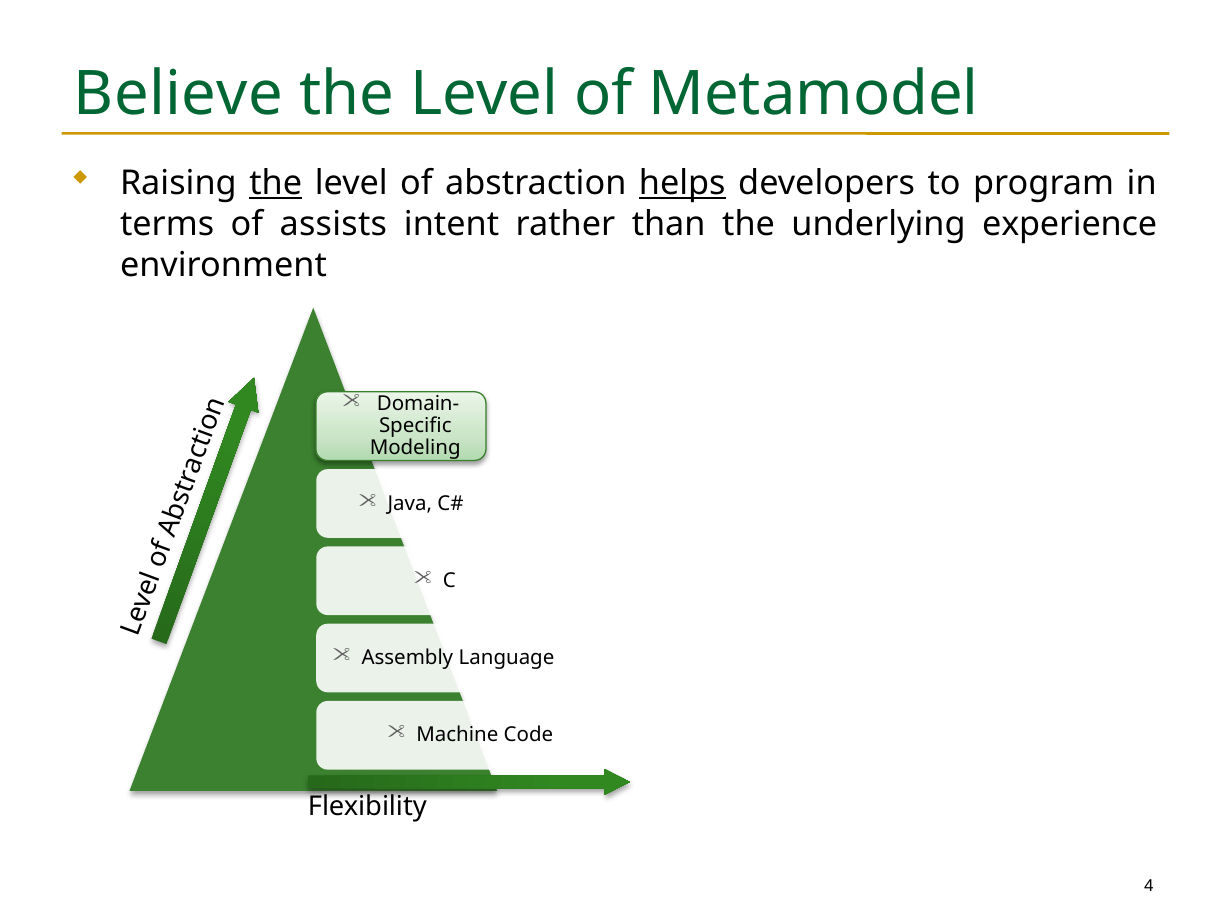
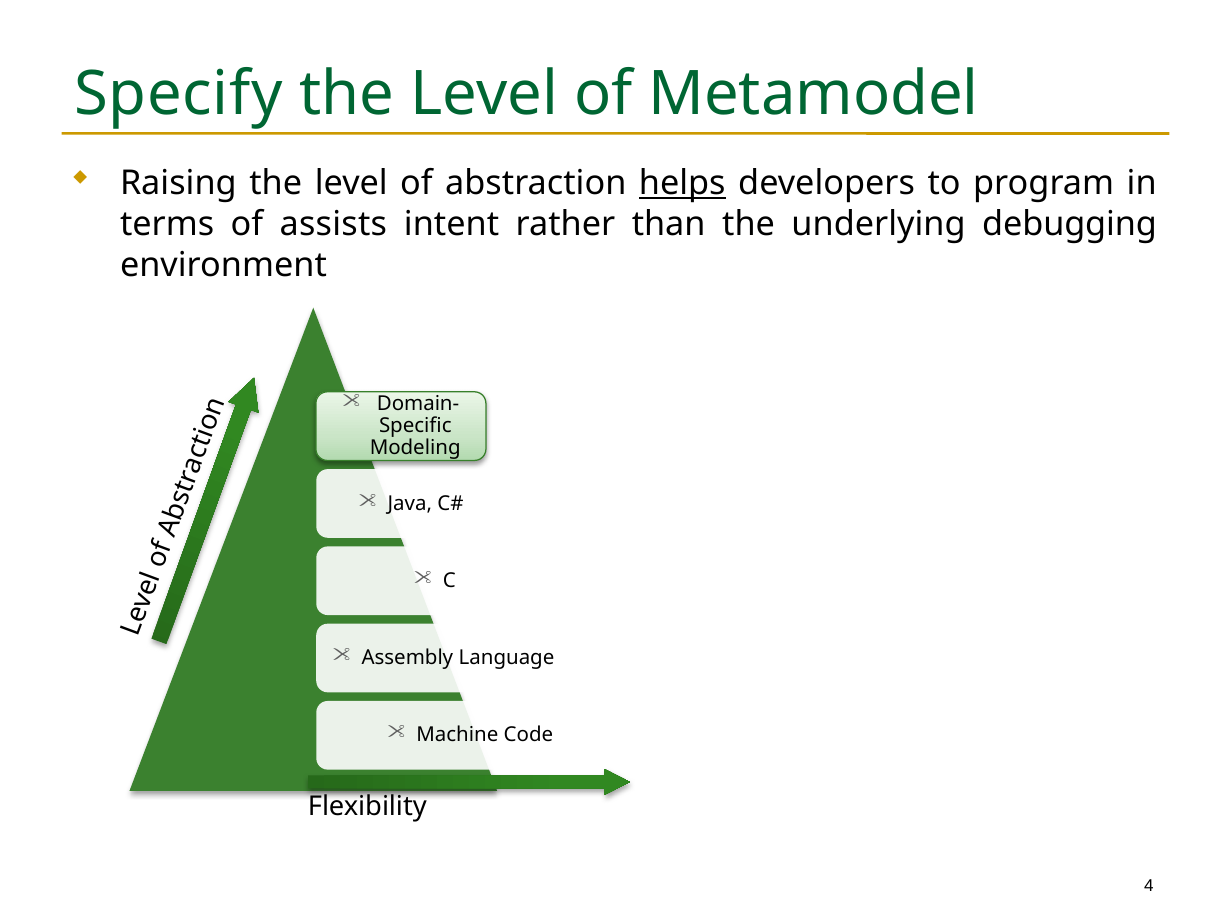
Believe: Believe -> Specify (178, 95)
the underline: present -> none (276, 183)
experience: experience -> debugging (1070, 224)
